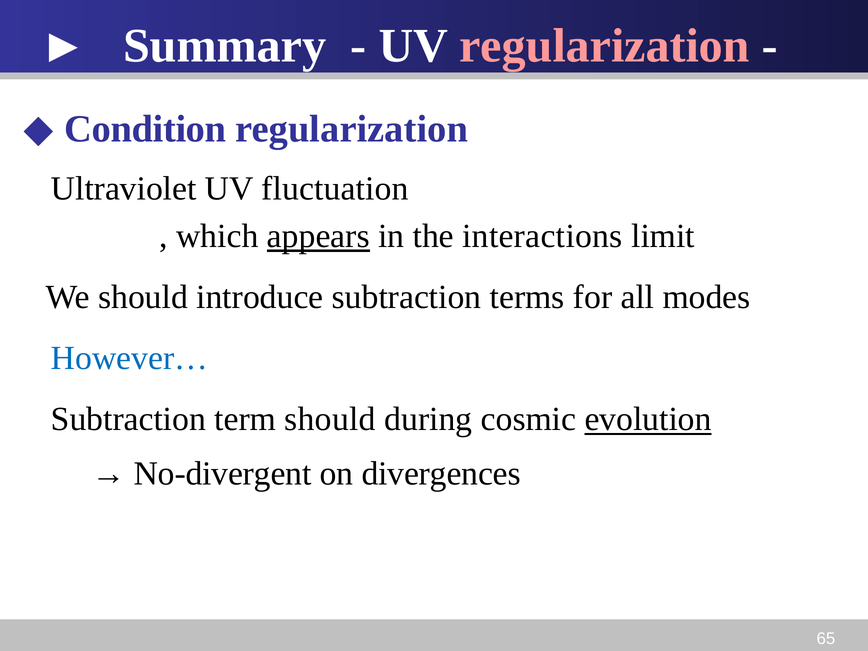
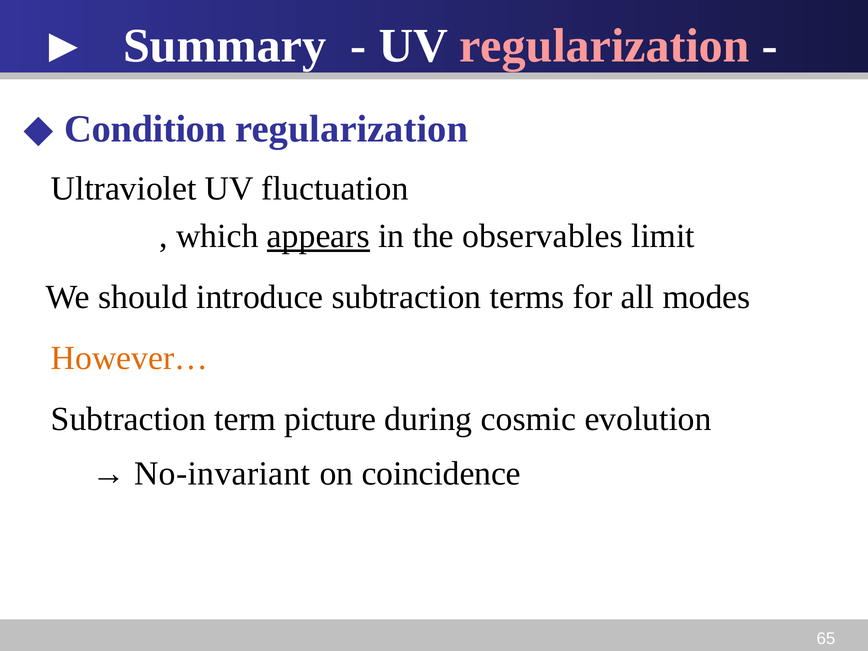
interactions: interactions -> observables (542, 236)
However… colour: blue -> orange (129, 358)
term should: should -> picture (330, 419)
evolution underline: present -> none (648, 419)
No-divergent: No-divergent -> No-invariant (222, 474)
divergences: divergences -> coincidence (441, 474)
